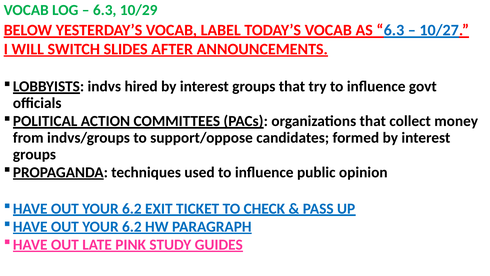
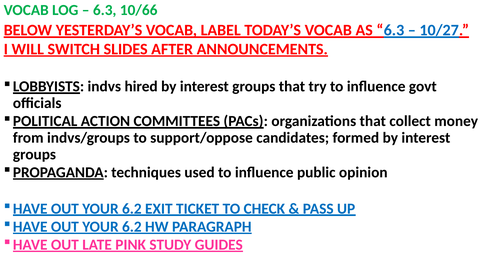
10/29: 10/29 -> 10/66 (139, 10)
